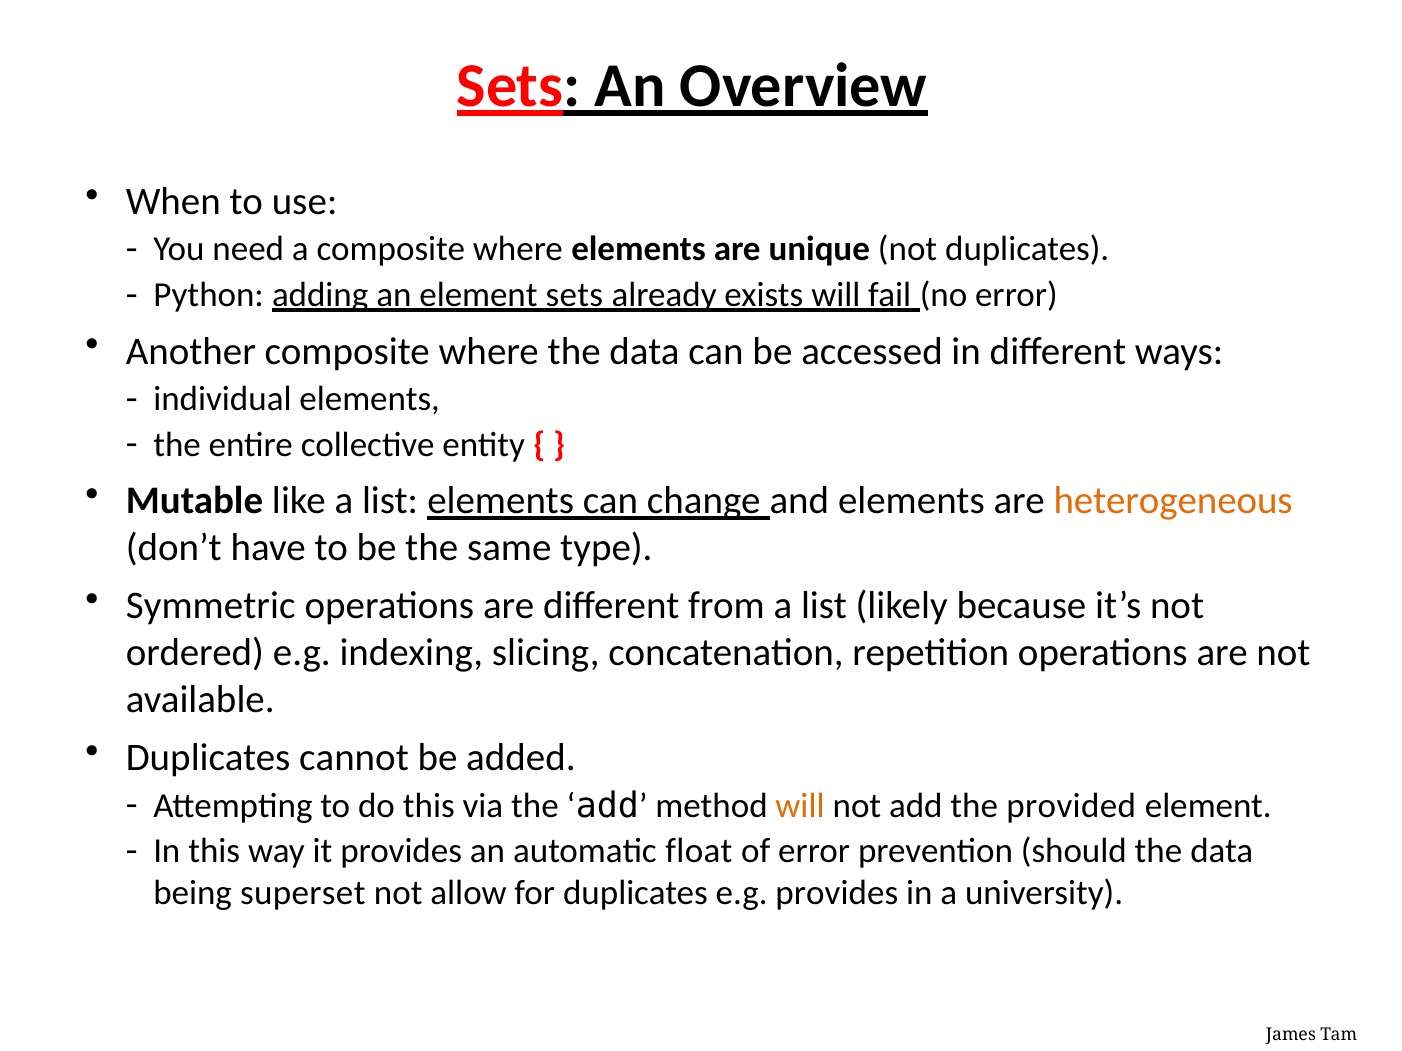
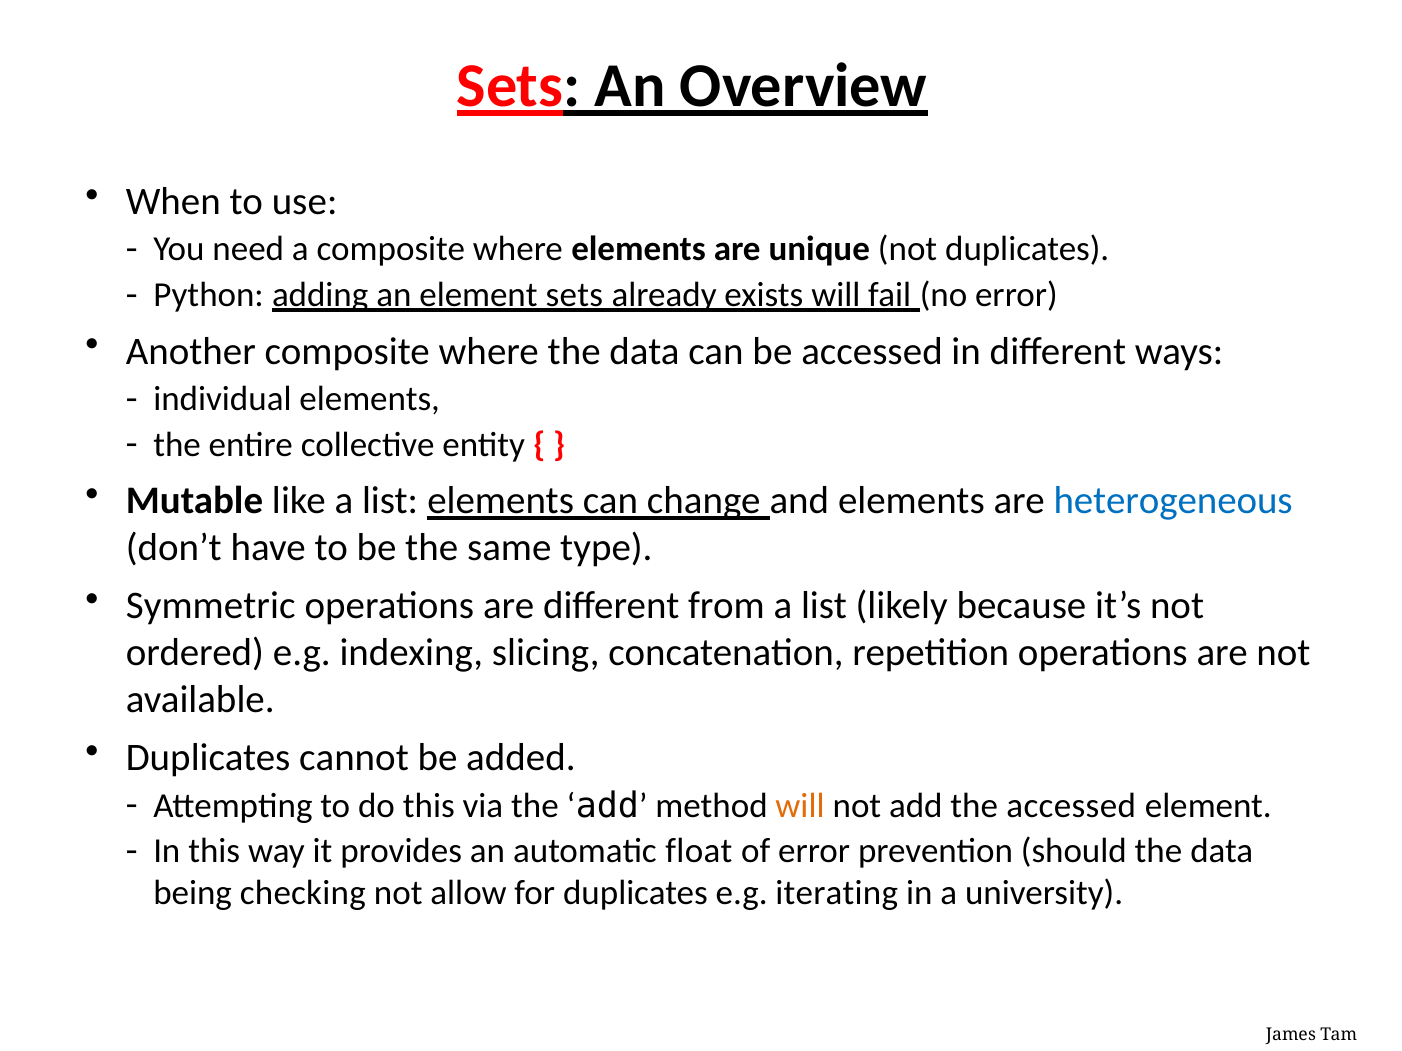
heterogeneous colour: orange -> blue (1173, 501)
the provided: provided -> accessed (1071, 806)
superset: superset -> checking (303, 894)
e.g provides: provides -> iterating (837, 894)
